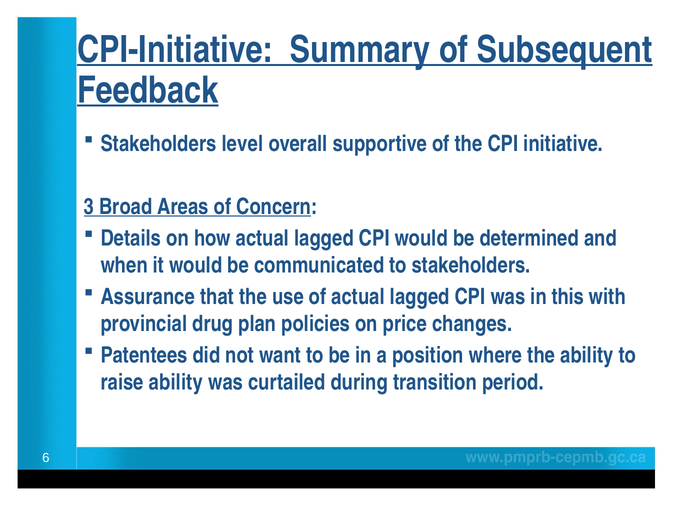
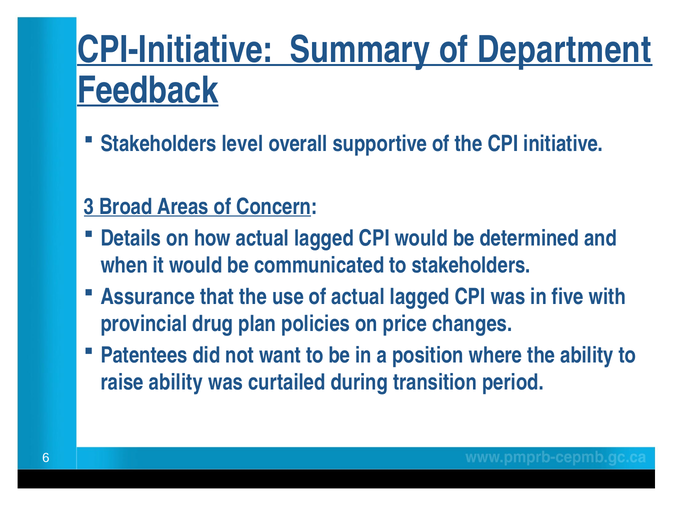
Subsequent: Subsequent -> Department (564, 50)
this: this -> five (568, 297)
